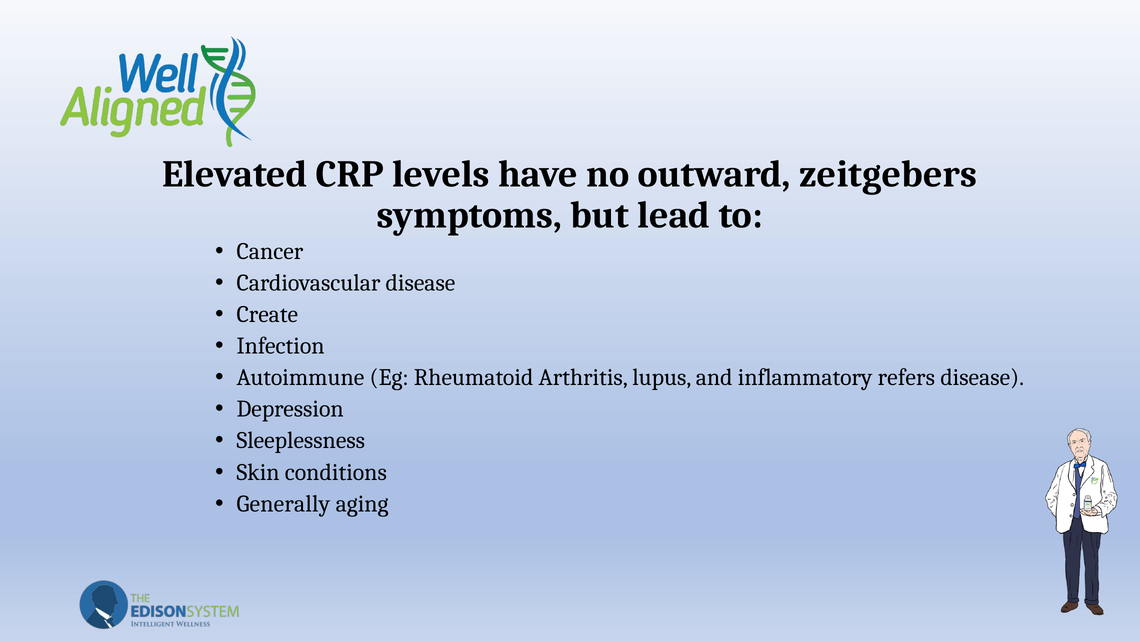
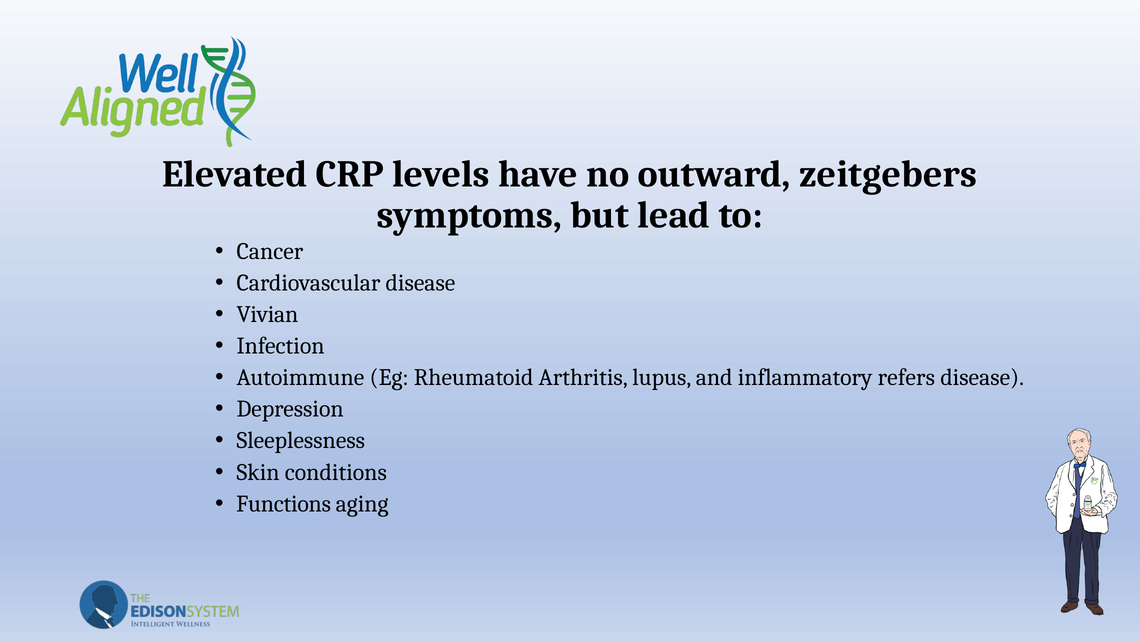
Create: Create -> Vivian (267, 314)
Generally: Generally -> Functions (284, 504)
